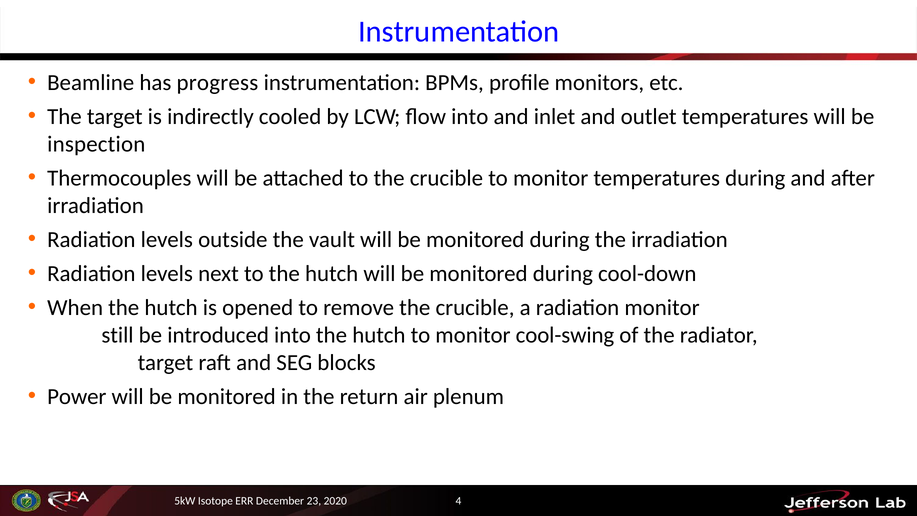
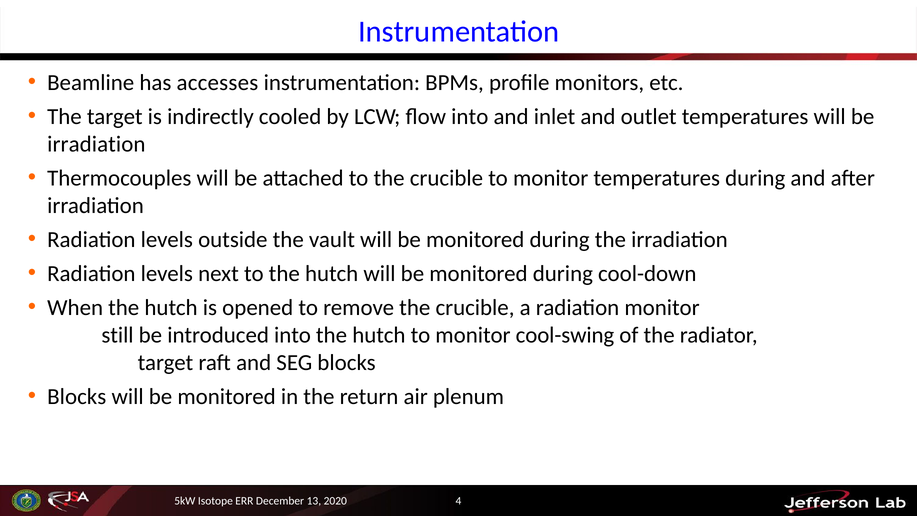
progress: progress -> accesses (217, 83)
inspection: inspection -> irradiation (96, 144)
Power: Power -> Blocks (77, 396)
23: 23 -> 13 (314, 501)
